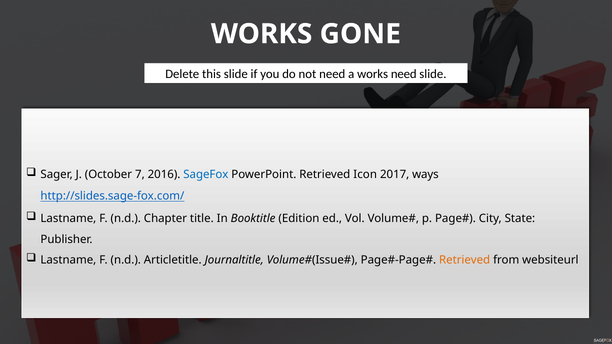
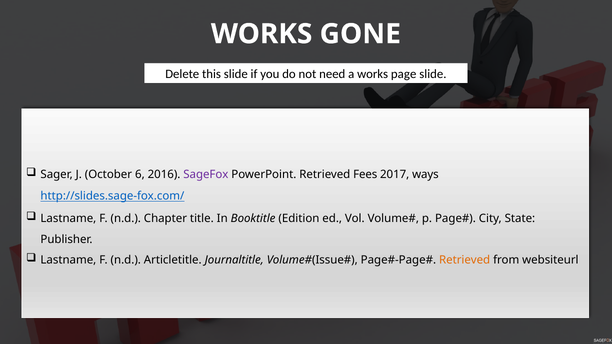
works need: need -> page (404, 74)
7: 7 -> 6 (140, 175)
SageFox colour: blue -> purple (206, 175)
Icon: Icon -> Fees (365, 175)
